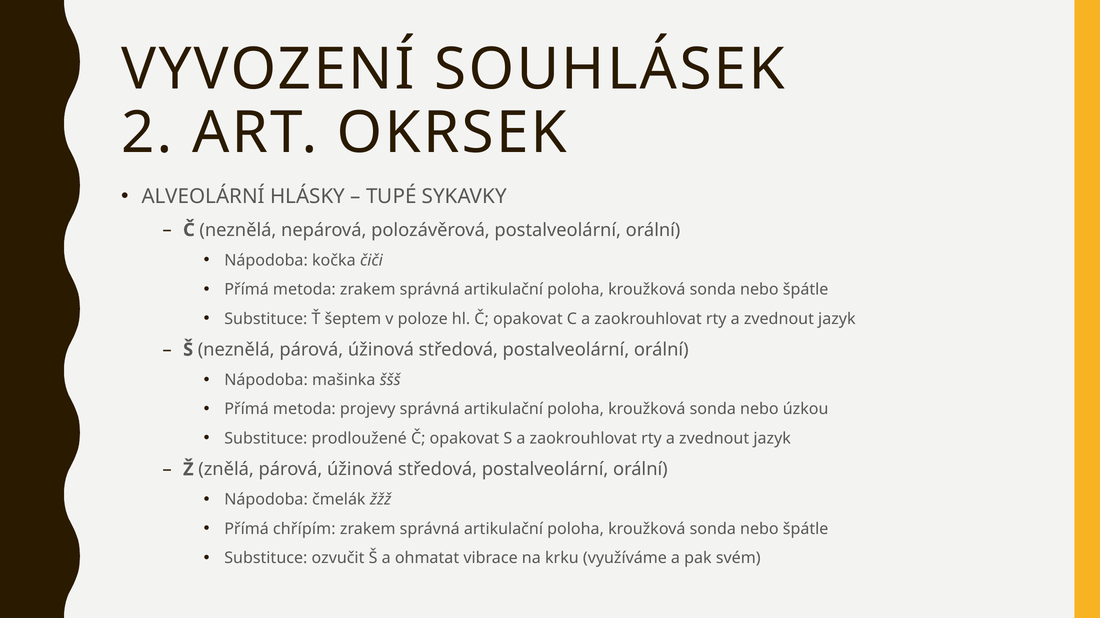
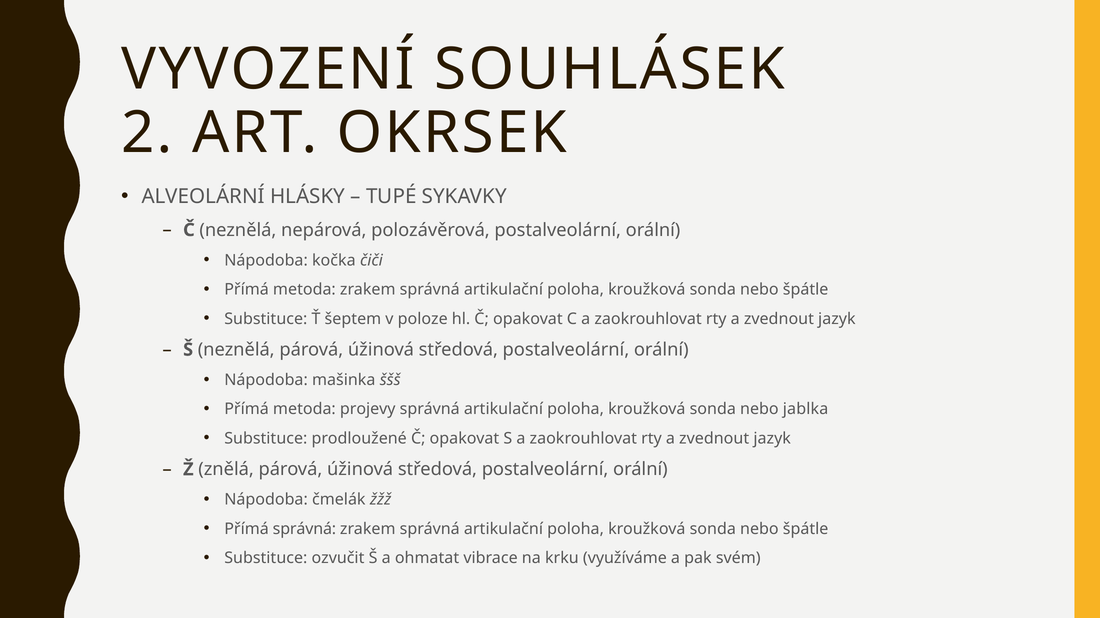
úzkou: úzkou -> jablka (806, 410)
Přímá chřípím: chřípím -> správná (304, 529)
